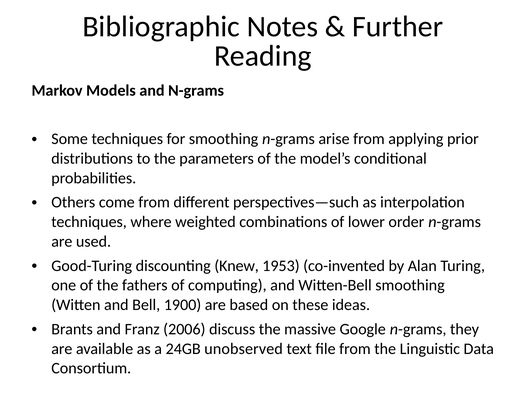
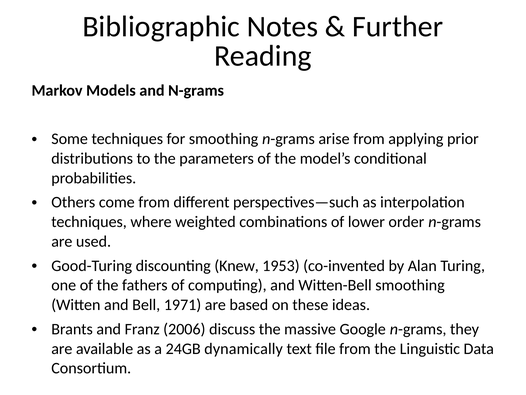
1900: 1900 -> 1971 (183, 305)
unobserved: unobserved -> dynamically (244, 348)
